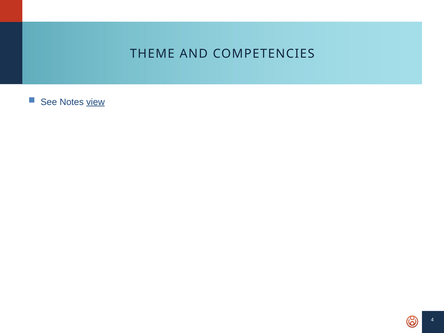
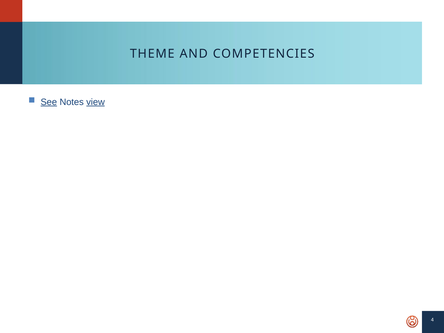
See underline: none -> present (49, 102)
